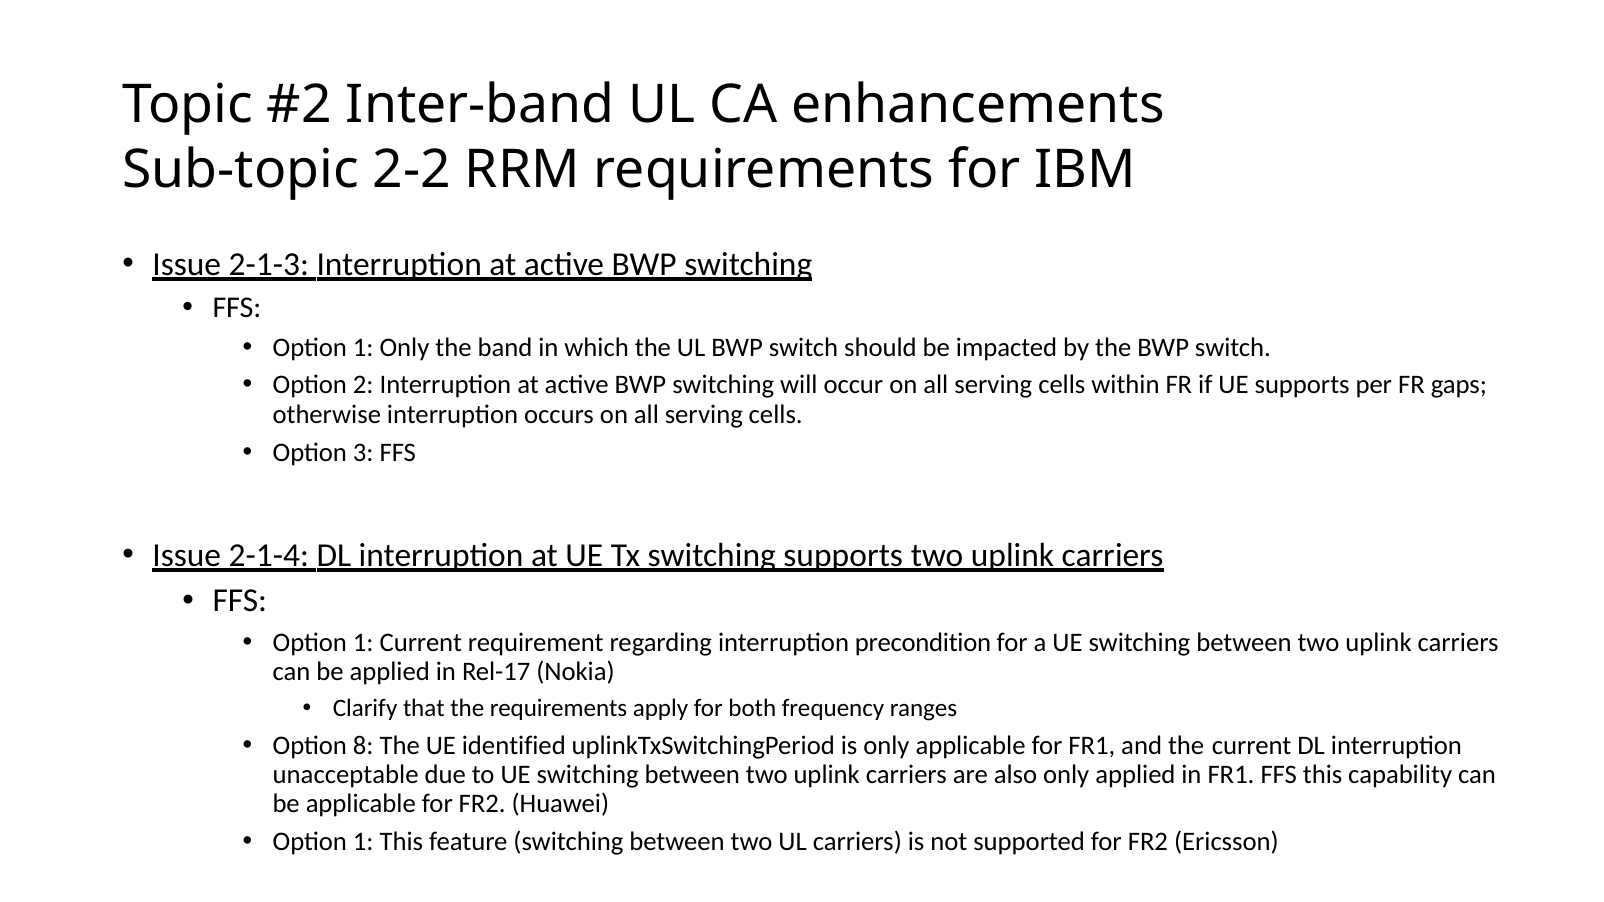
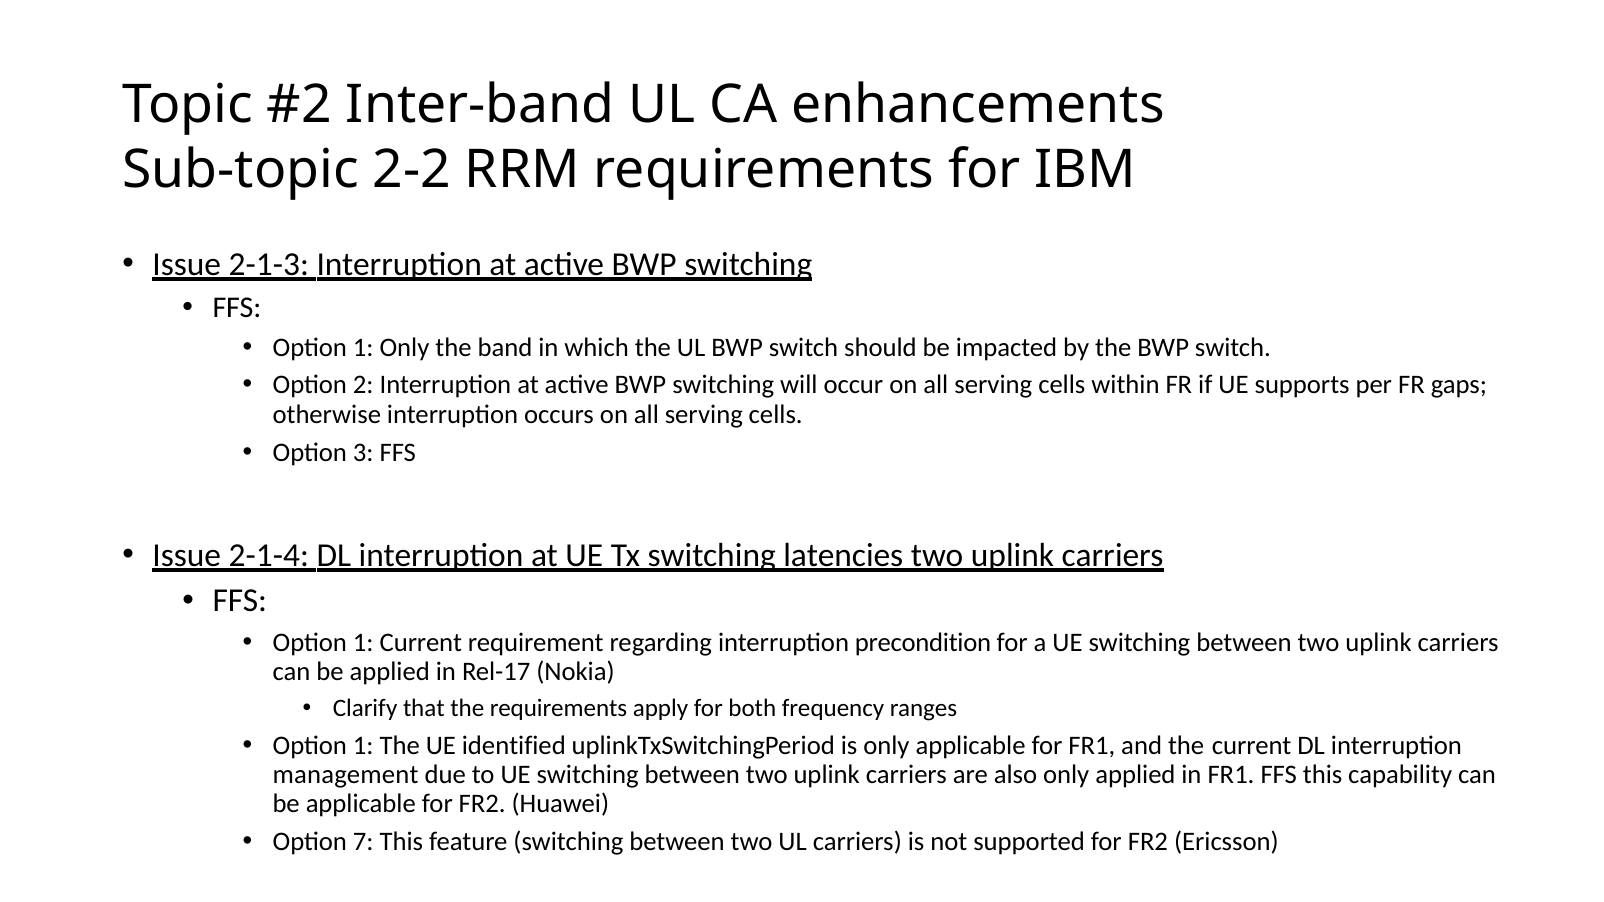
switching supports: supports -> latencies (843, 556)
8: 8 -> 1 (363, 746)
unacceptable: unacceptable -> management (346, 775)
1: 1 -> 7 (363, 842)
